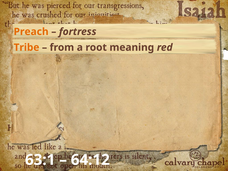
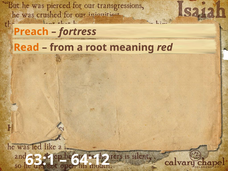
Tribe: Tribe -> Read (26, 47)
